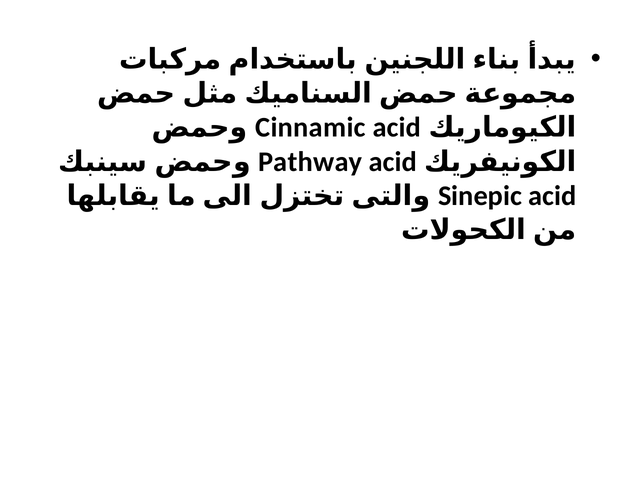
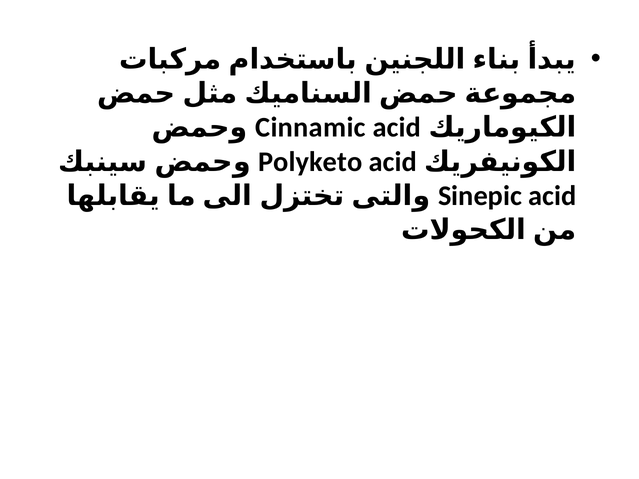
Pathway: Pathway -> Polyketo (310, 162)
